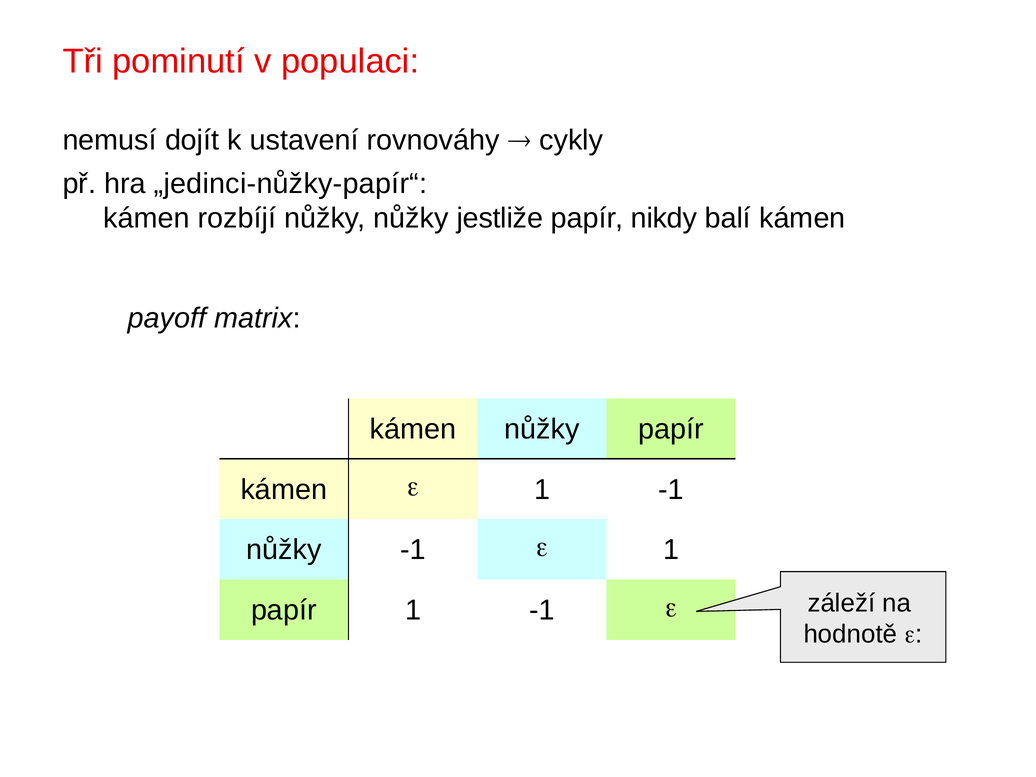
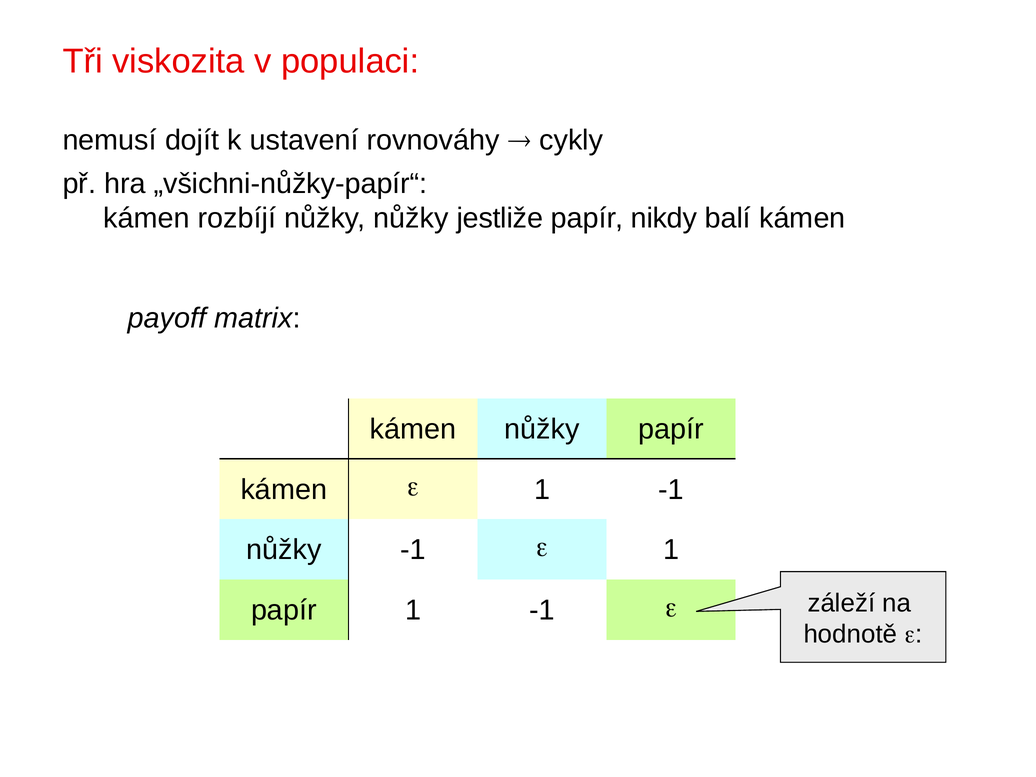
pominutí: pominutí -> viskozita (178, 61)
„jedinci-nůžky-papír“: „jedinci-nůžky-papír“ -> „všichni-nůžky-papír“ (291, 184)
